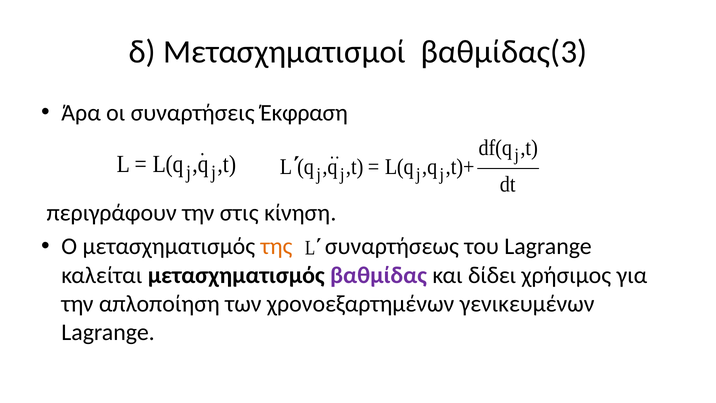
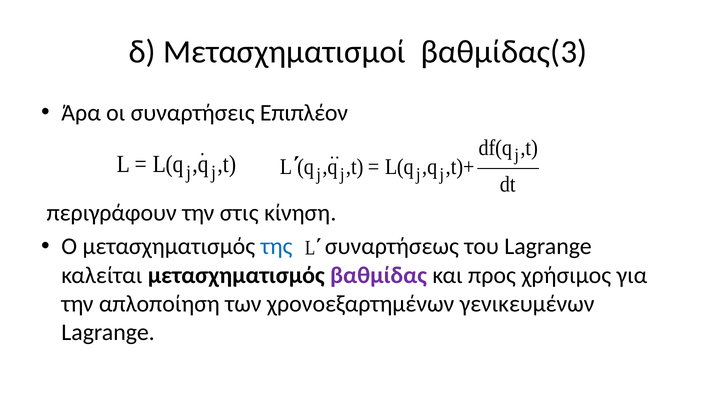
Έκφραση: Έκφραση -> Επιπλέον (304, 113)
της colour: orange -> blue (276, 246)
δίδει: δίδει -> προς (492, 275)
